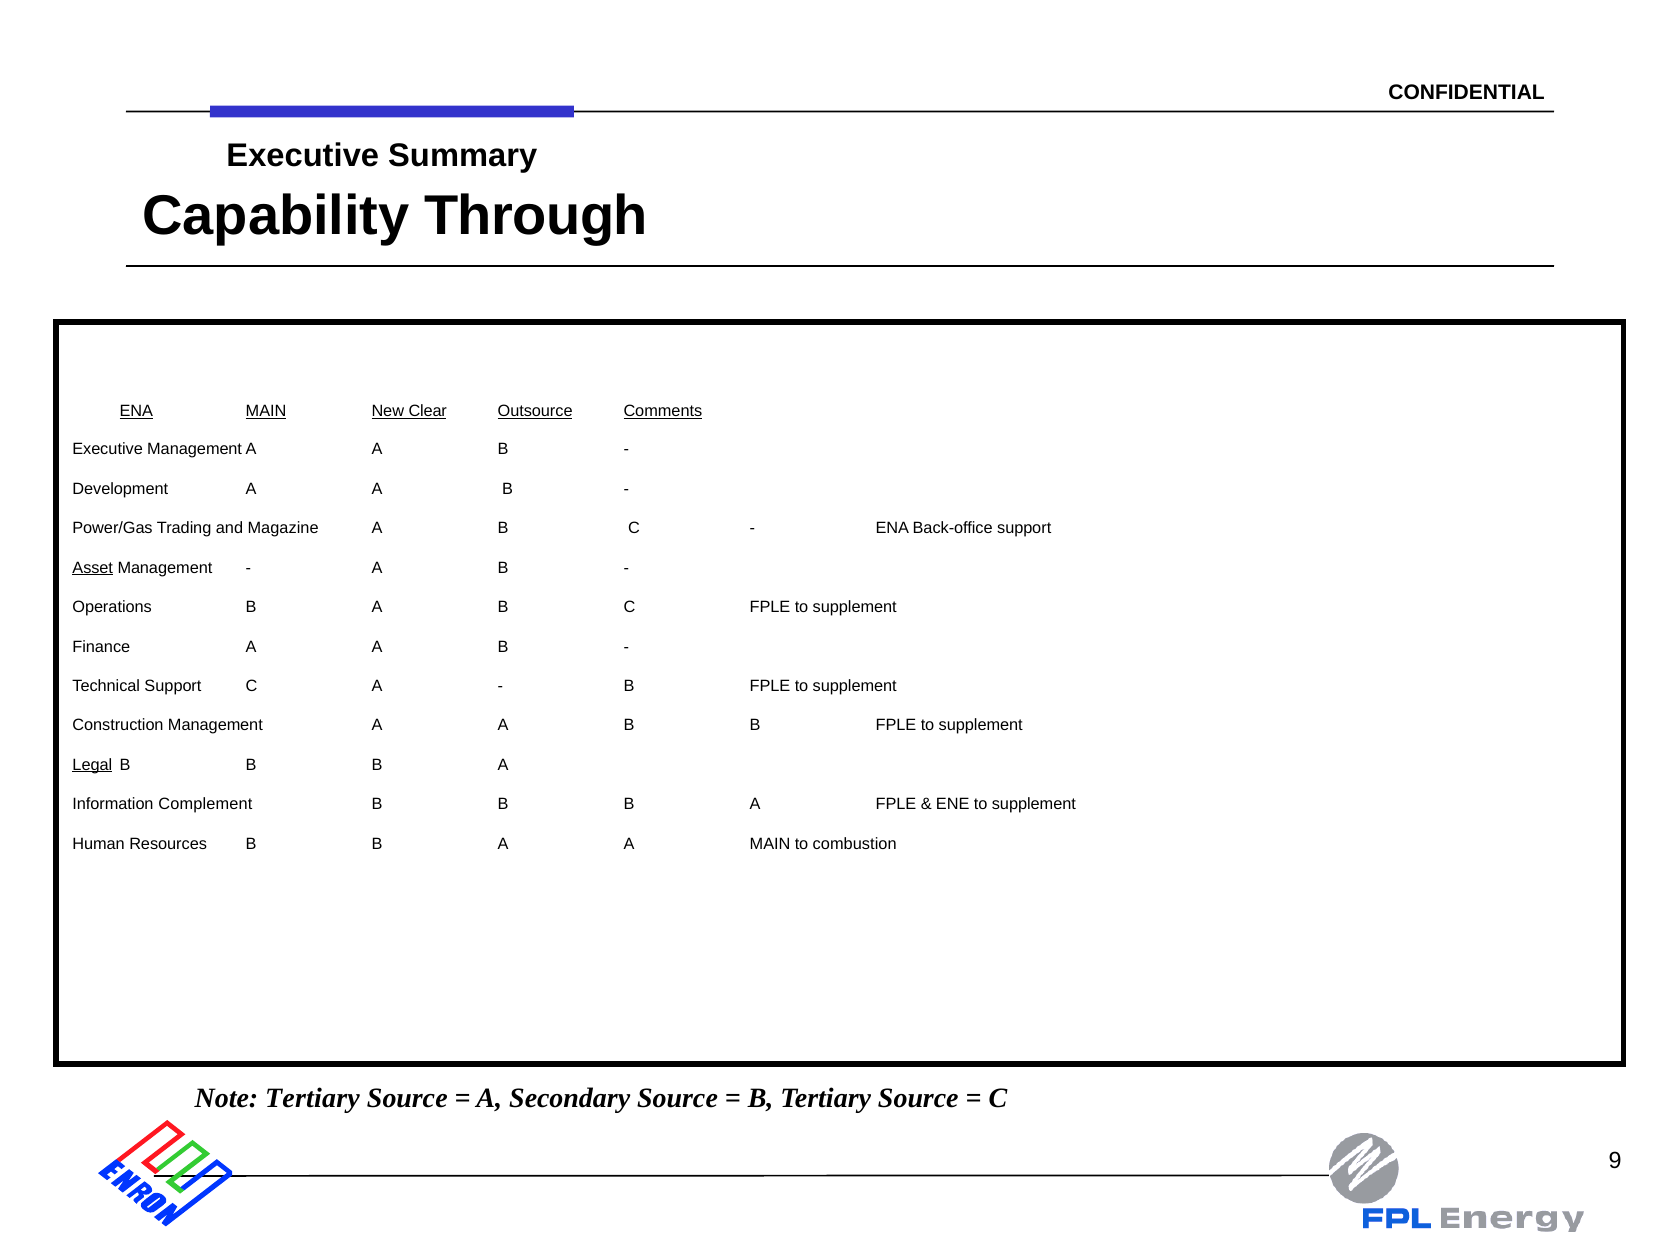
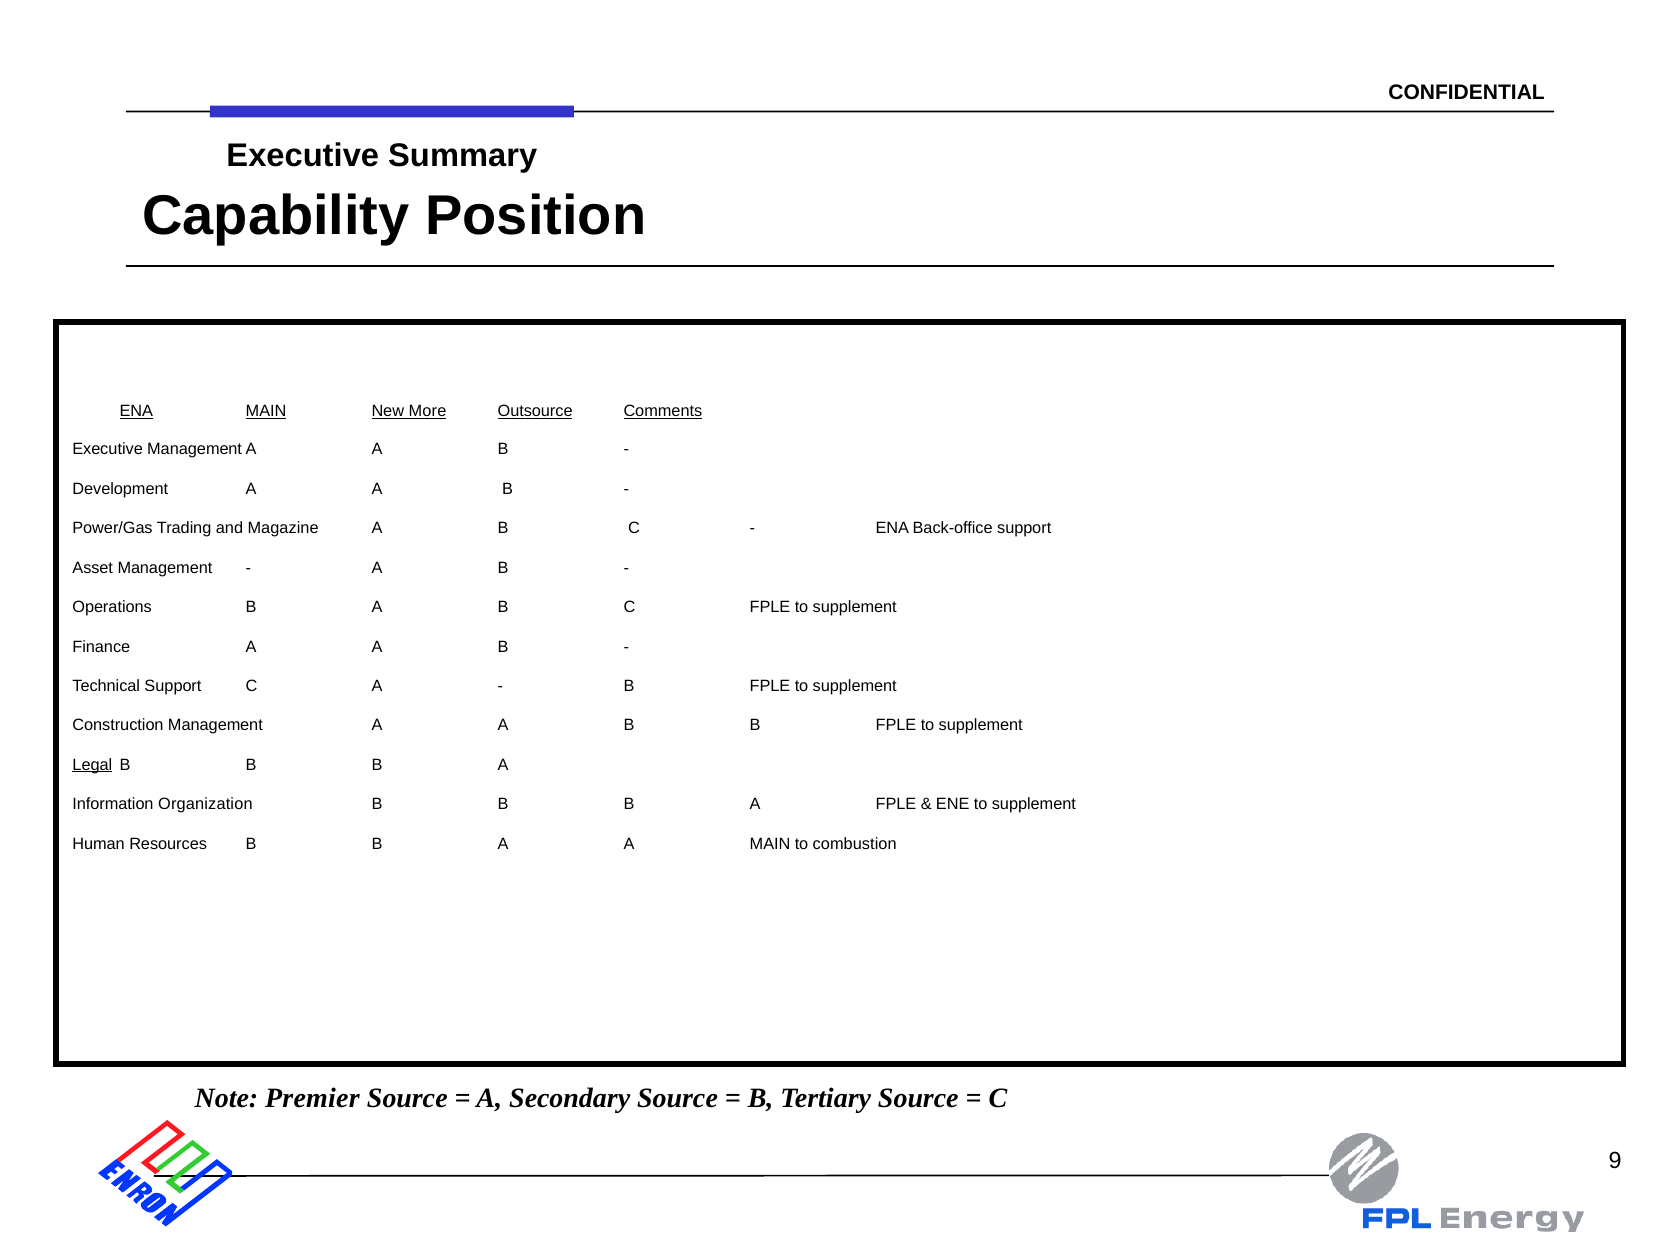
Through: Through -> Position (536, 216)
Clear: Clear -> More (428, 412)
Asset underline: present -> none (93, 568)
Complement: Complement -> Organization (205, 804)
Note Tertiary: Tertiary -> Premier (312, 1098)
